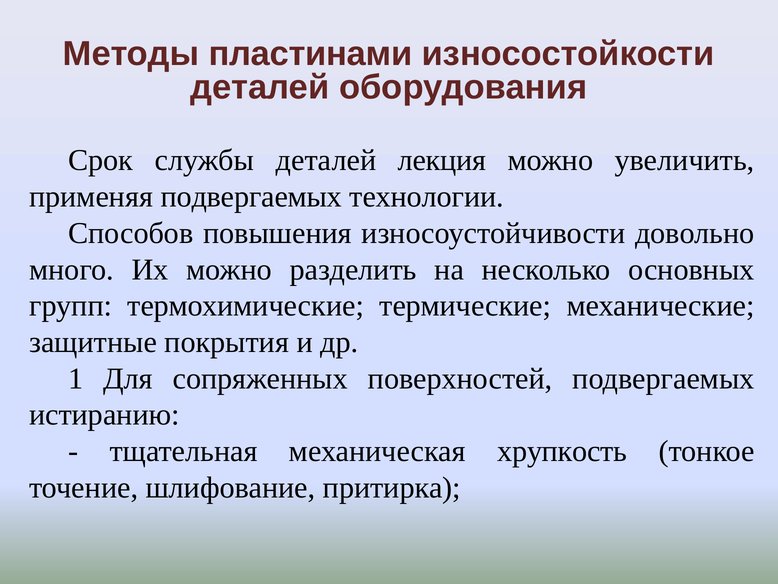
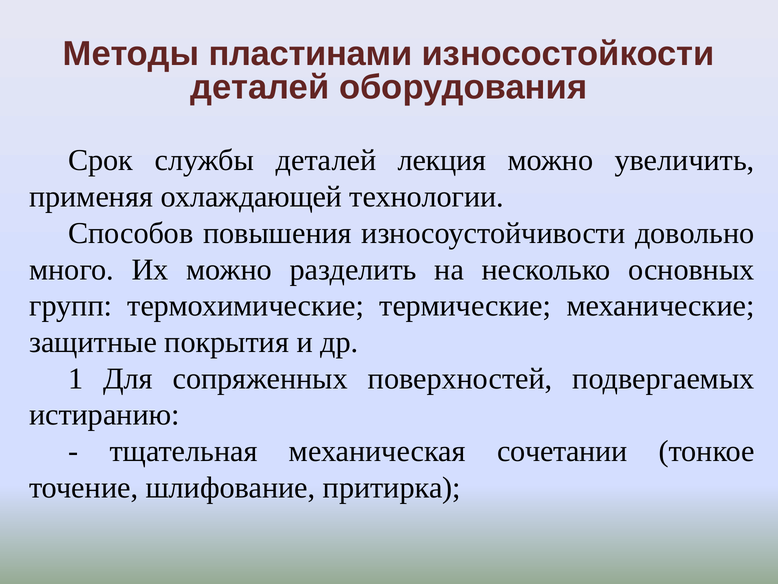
применяя подвергаемых: подвергаемых -> охлаждающей (251, 197)
хрупкость: хрупкость -> сочетании (562, 451)
